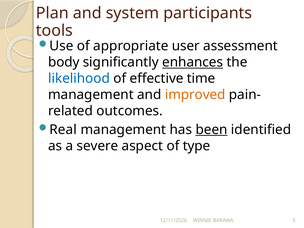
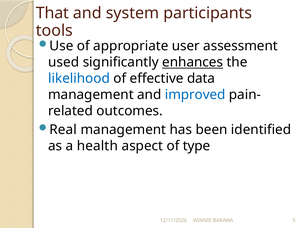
Plan: Plan -> That (52, 13)
body: body -> used (64, 62)
time: time -> data (201, 78)
improved colour: orange -> blue (195, 95)
been underline: present -> none (212, 130)
severe: severe -> health (97, 146)
